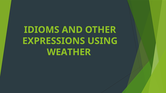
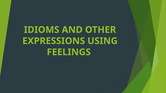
WEATHER: WEATHER -> FEELINGS (69, 52)
